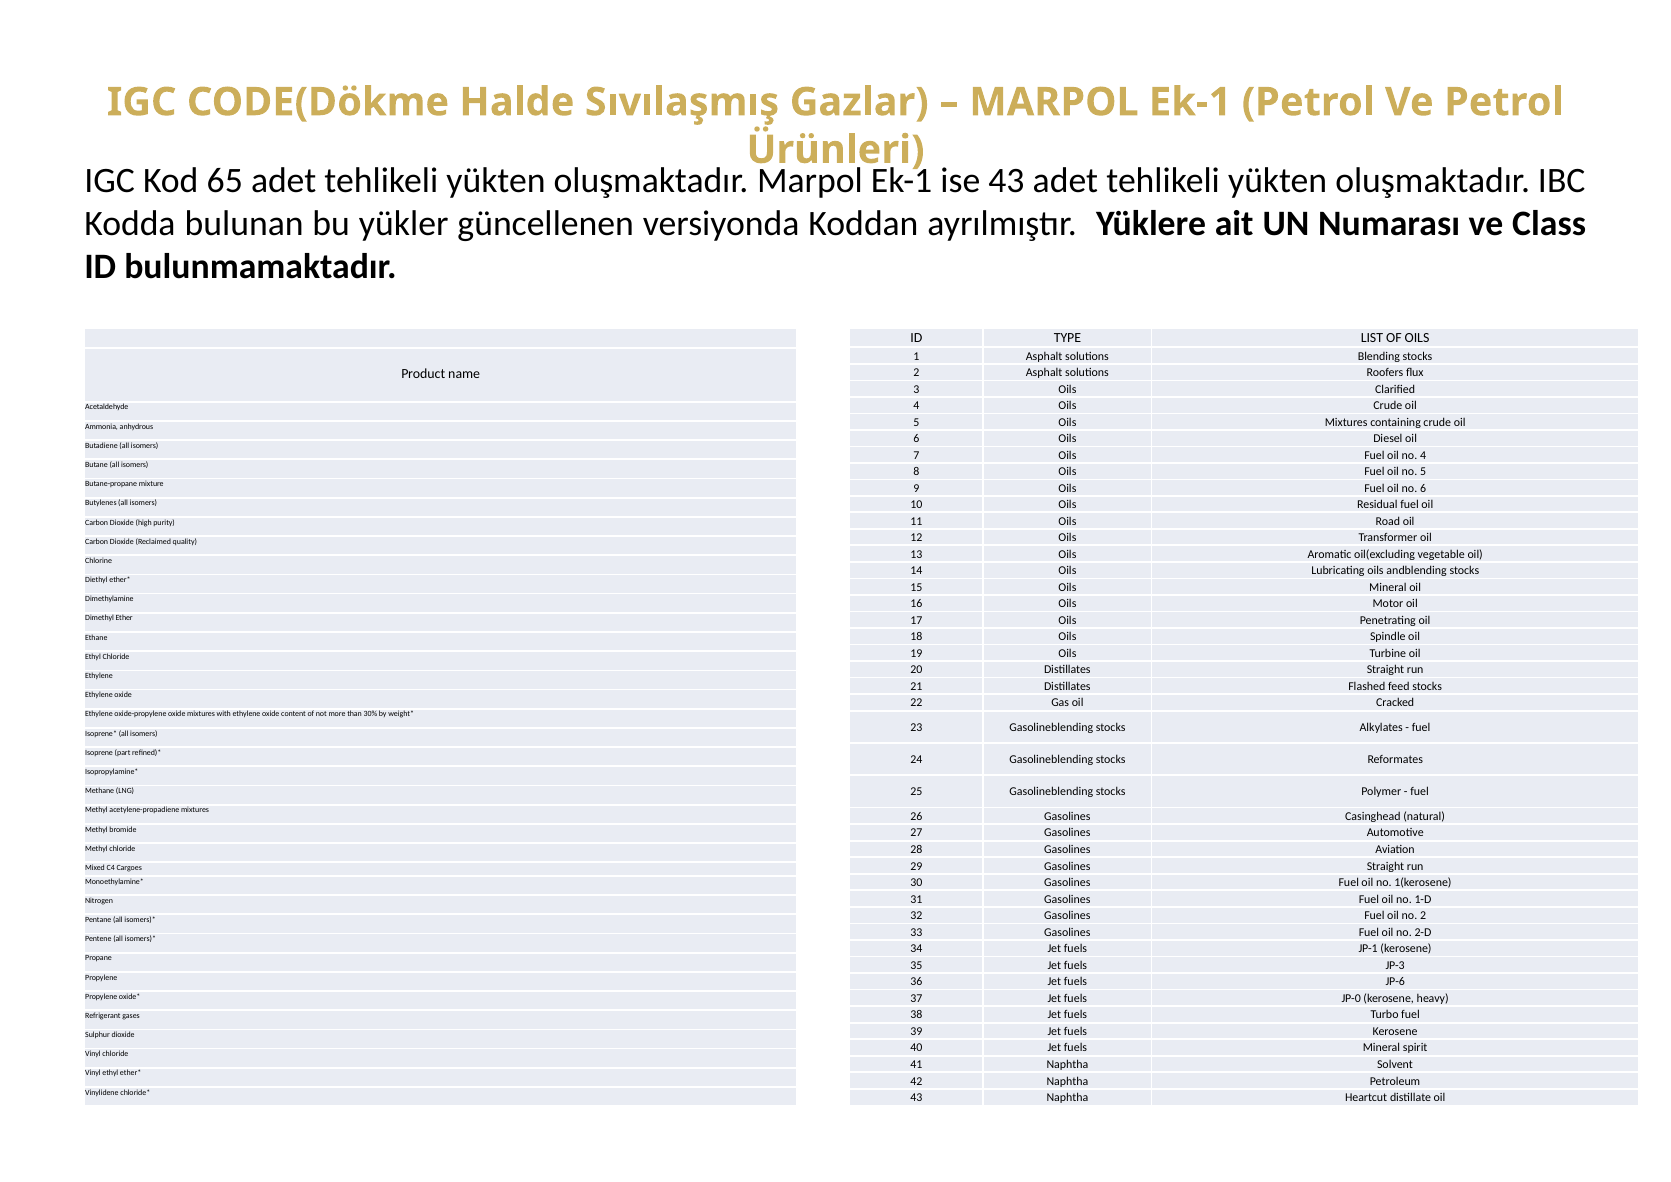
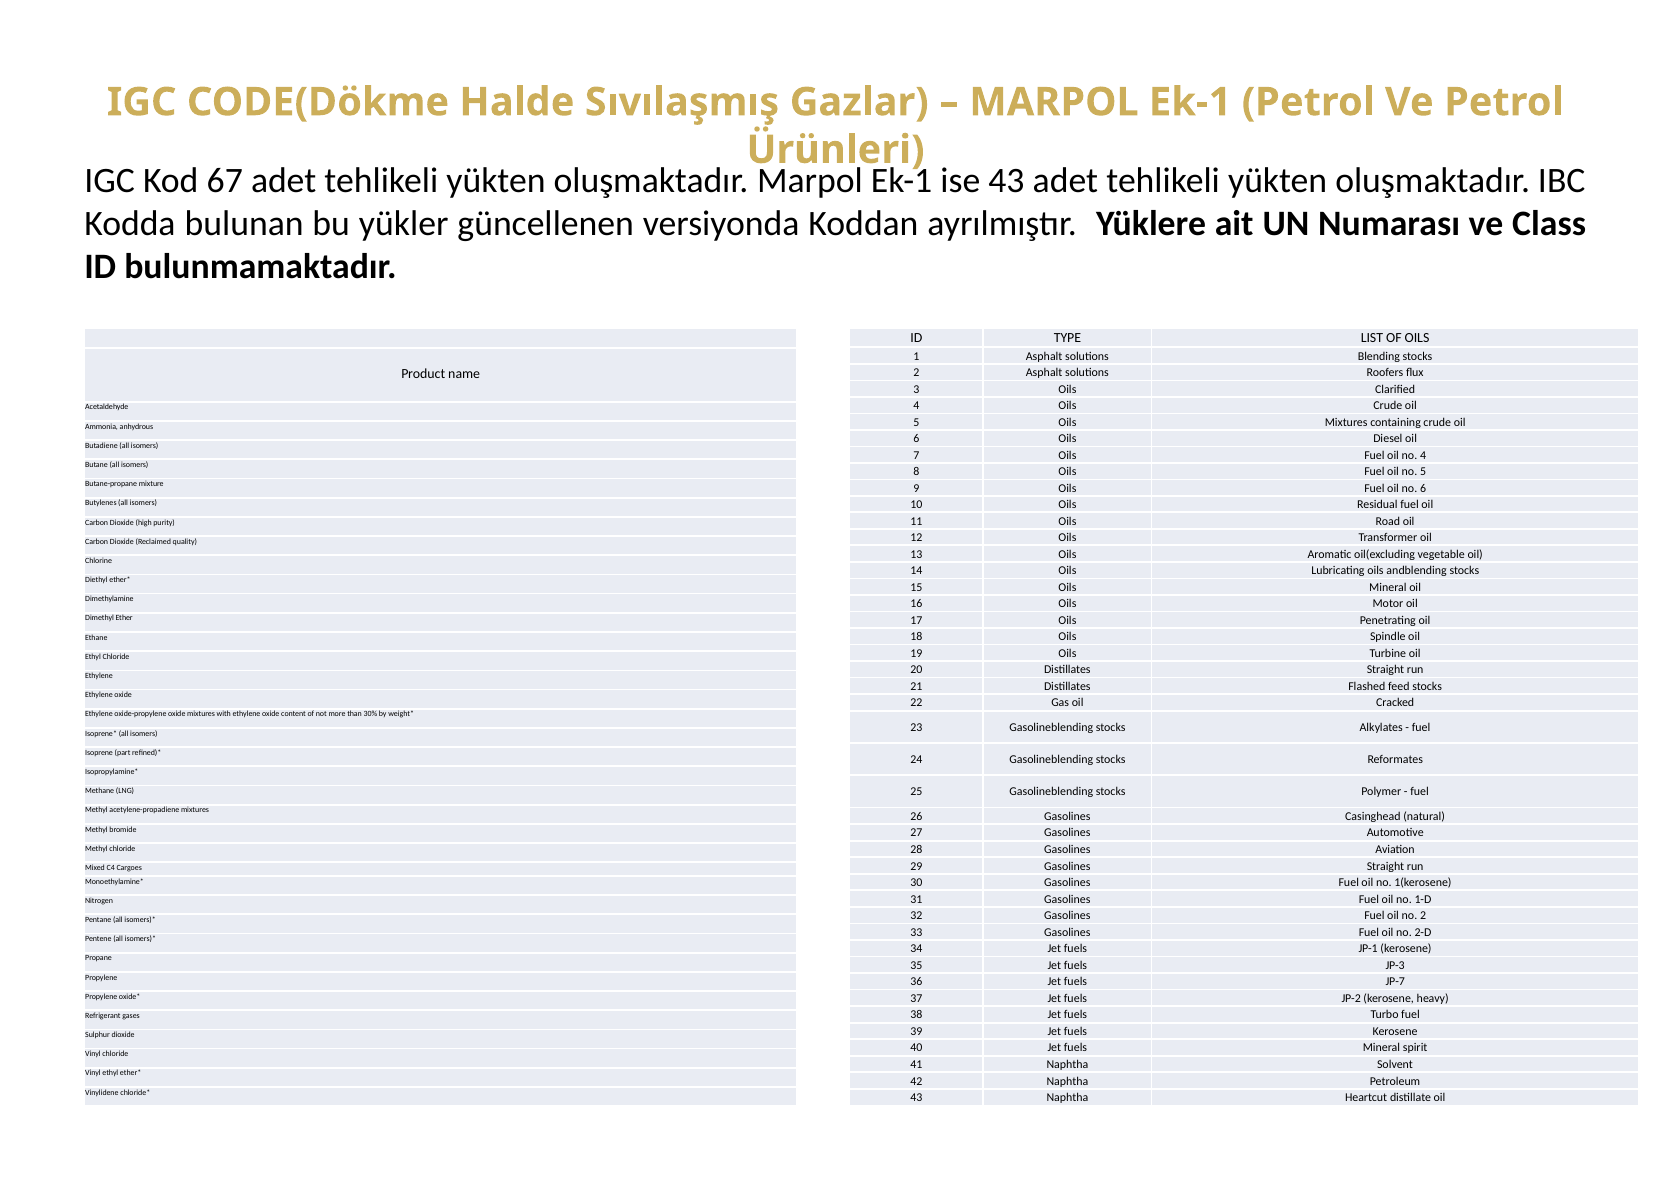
65: 65 -> 67 (225, 181)
JP-6: JP-6 -> JP-7 (1395, 982)
JP-0: JP-0 -> JP-2 (1351, 998)
